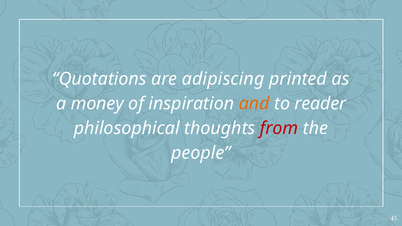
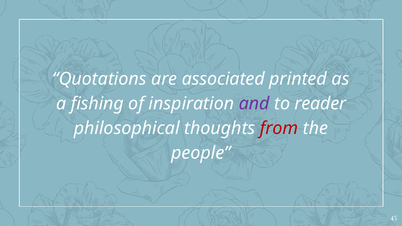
adipiscing: adipiscing -> associated (223, 79)
money: money -> fishing (97, 104)
and colour: orange -> purple (254, 104)
